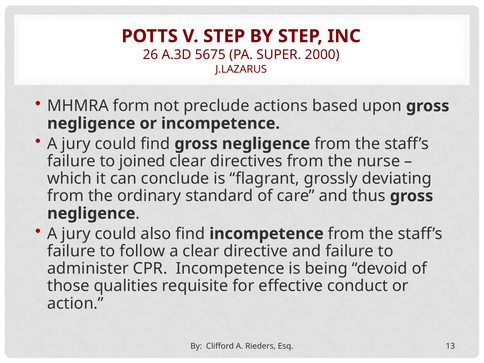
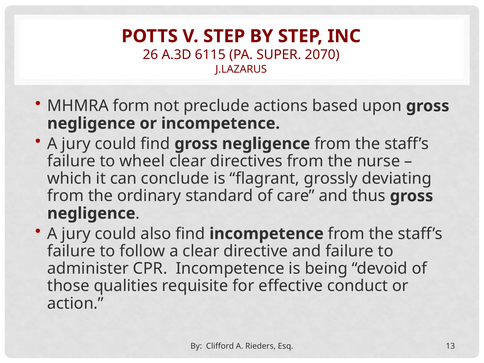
5675: 5675 -> 6115 (210, 55)
2000: 2000 -> 2070 (322, 55)
joined: joined -> wheel (142, 161)
